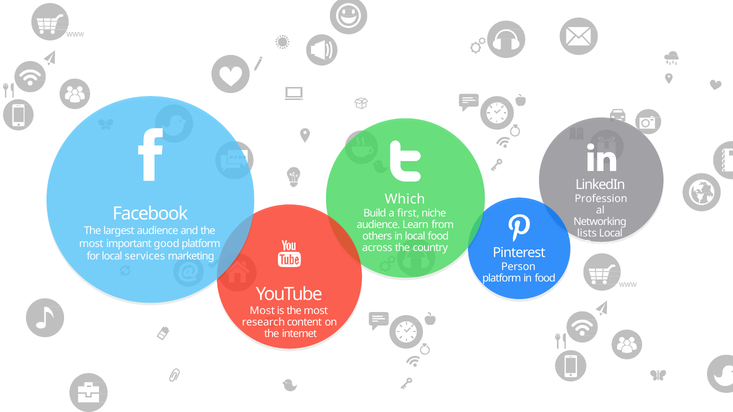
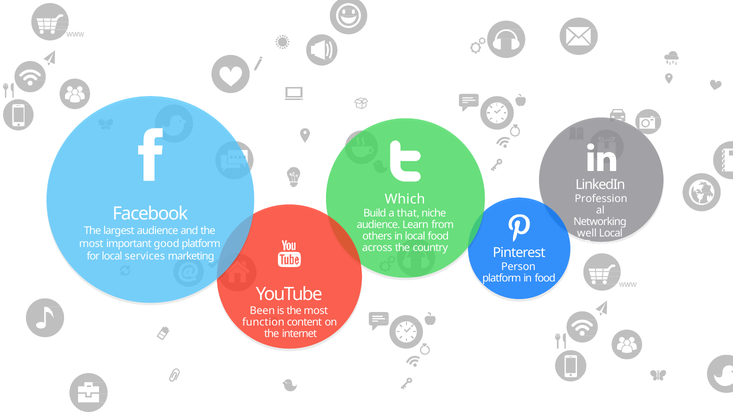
first: first -> that (408, 214)
lists: lists -> well (587, 233)
Most: Most -> Been (262, 311)
research: research -> function (263, 323)
